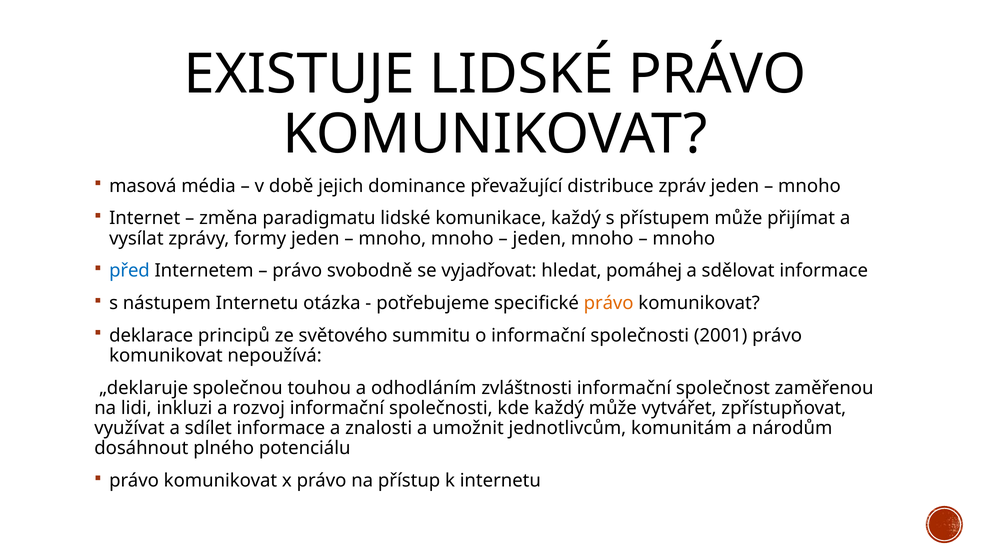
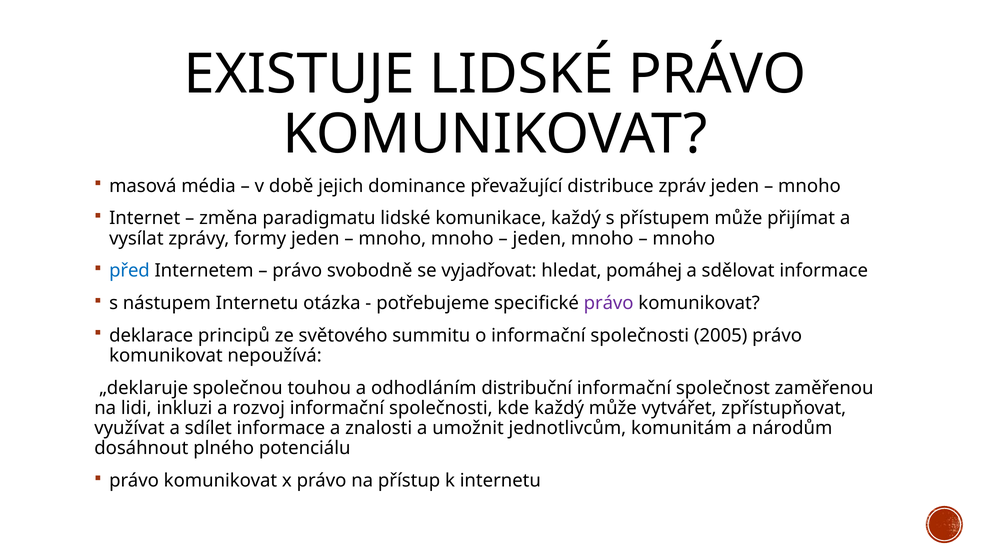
právo colour: orange -> purple (609, 303)
2001: 2001 -> 2005 (721, 336)
zvláštnosti: zvláštnosti -> distribuční (527, 388)
